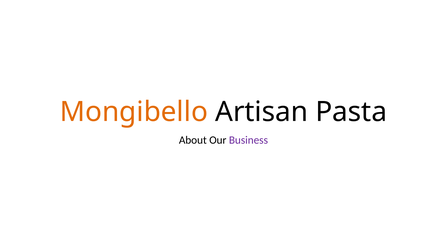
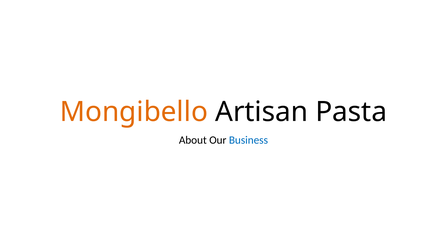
Business colour: purple -> blue (248, 140)
